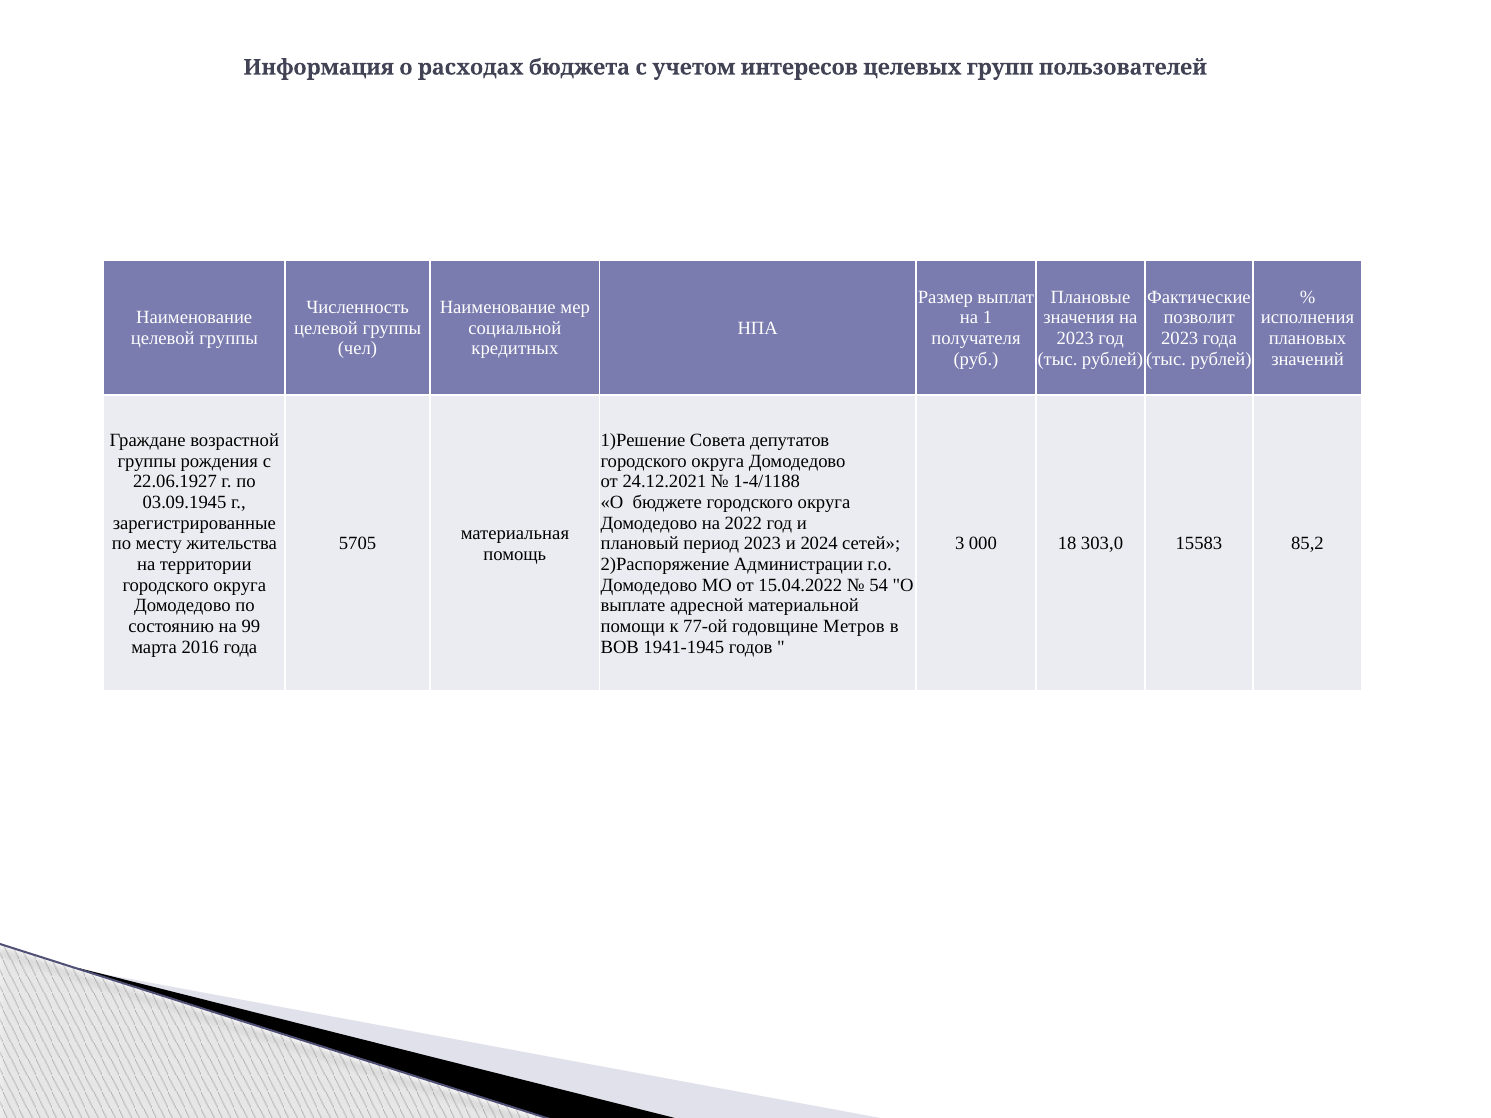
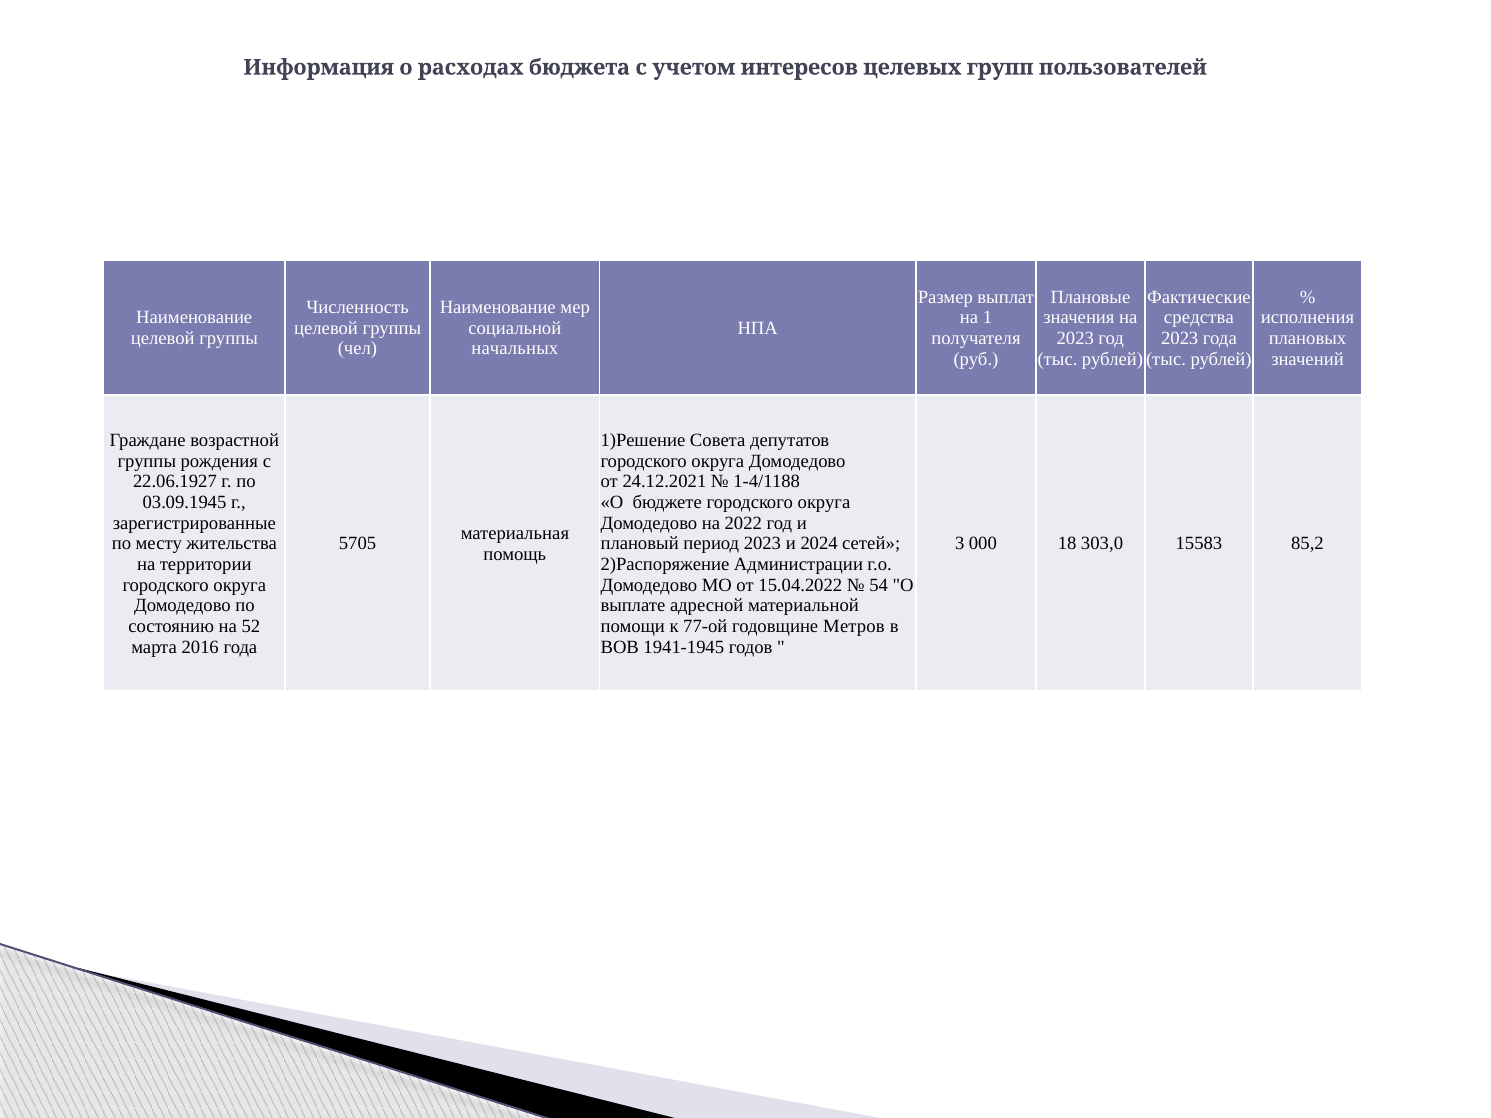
позволит: позволит -> средства (1199, 318)
кредитных: кредитных -> начальных (515, 349)
99: 99 -> 52 (251, 627)
